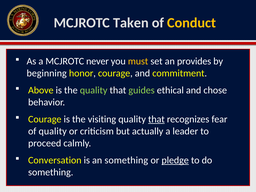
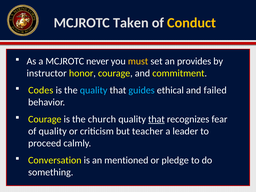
beginning: beginning -> instructor (47, 73)
Above: Above -> Codes (41, 90)
quality colour: light green -> light blue (94, 90)
guides colour: light green -> light blue (142, 90)
chose: chose -> failed (215, 90)
visiting: visiting -> church (102, 119)
actually: actually -> teacher (148, 131)
an something: something -> mentioned (126, 160)
pledge underline: present -> none (175, 160)
